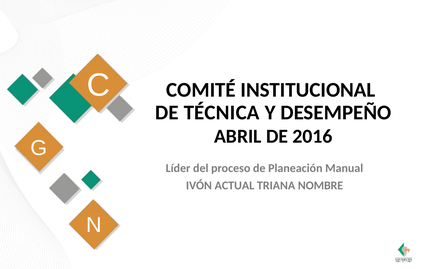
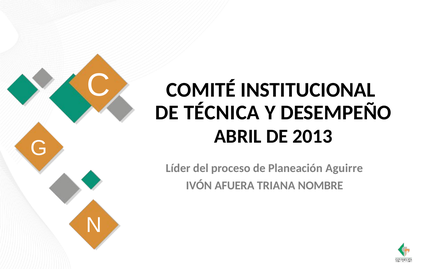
2016: 2016 -> 2013 (313, 136)
Manual: Manual -> Aguirre (344, 168)
ACTUAL: ACTUAL -> AFUERA (234, 185)
